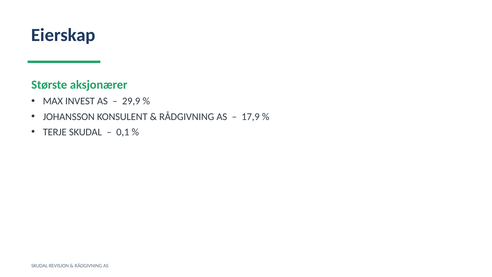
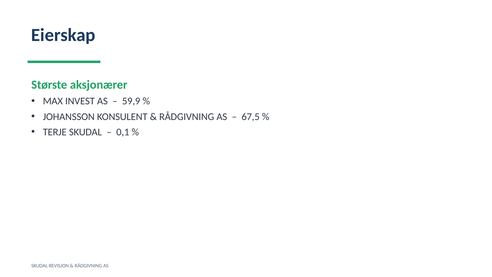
29,9: 29,9 -> 59,9 (131, 101)
17,9: 17,9 -> 67,5 (251, 117)
